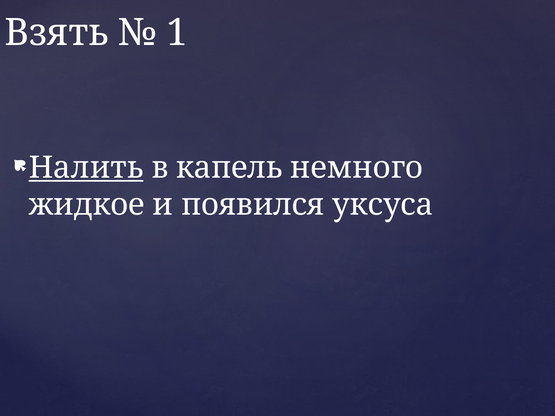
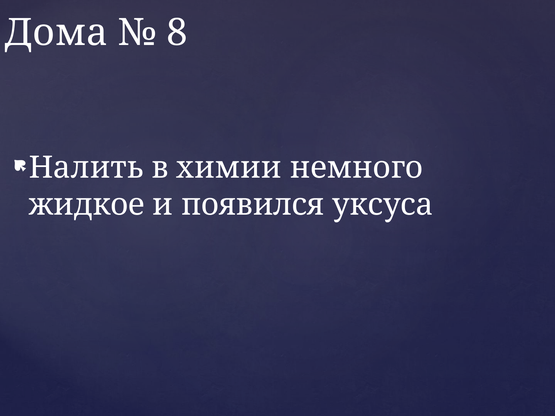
Взять: Взять -> Дома (56, 33)
1: 1 -> 8 (177, 33)
Налить underline: present -> none (86, 168)
капель: капель -> химии (229, 168)
